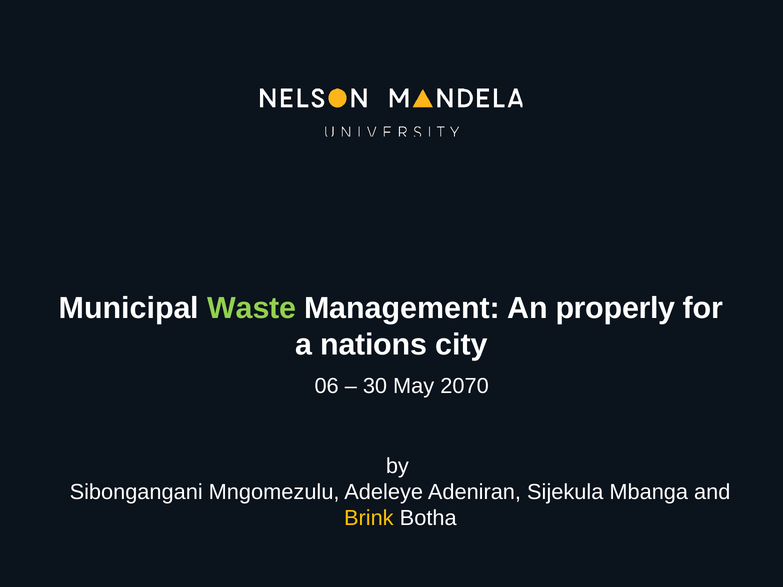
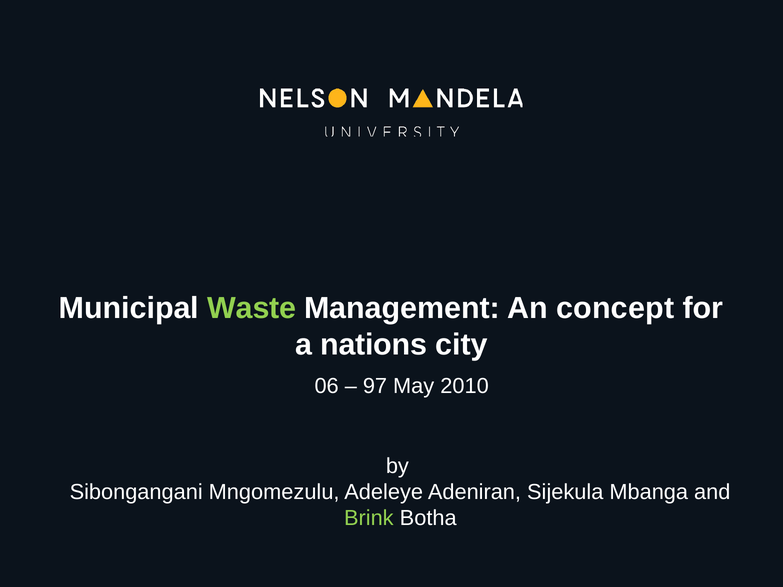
properly: properly -> concept (615, 308)
30: 30 -> 97 (375, 386)
2070: 2070 -> 2010 (465, 386)
Brink colour: yellow -> light green (369, 518)
